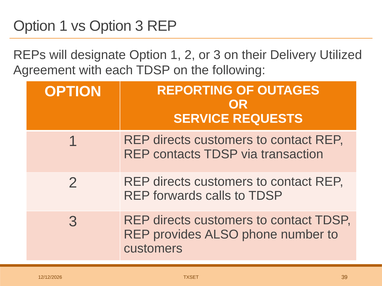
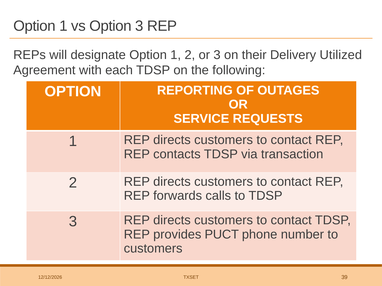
ALSO: ALSO -> PUCT (222, 235)
